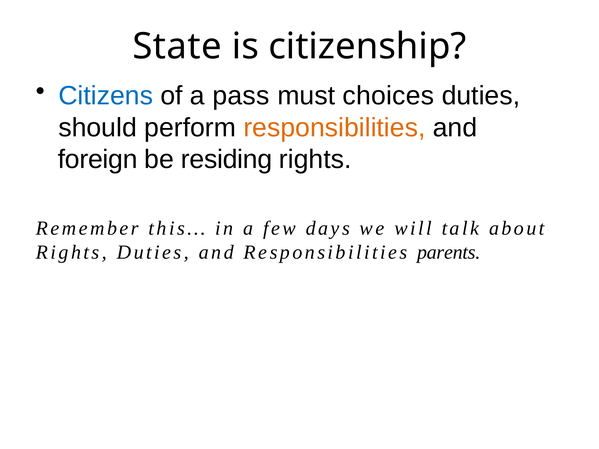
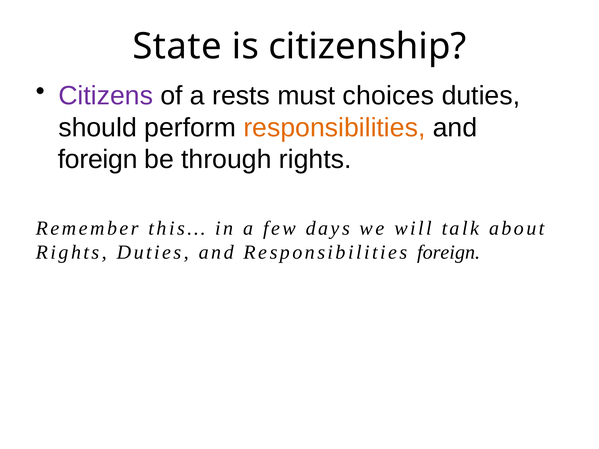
Citizens colour: blue -> purple (106, 96)
pass: pass -> rests (241, 96)
residing: residing -> through (226, 160)
Responsibilities parents: parents -> foreign (449, 252)
